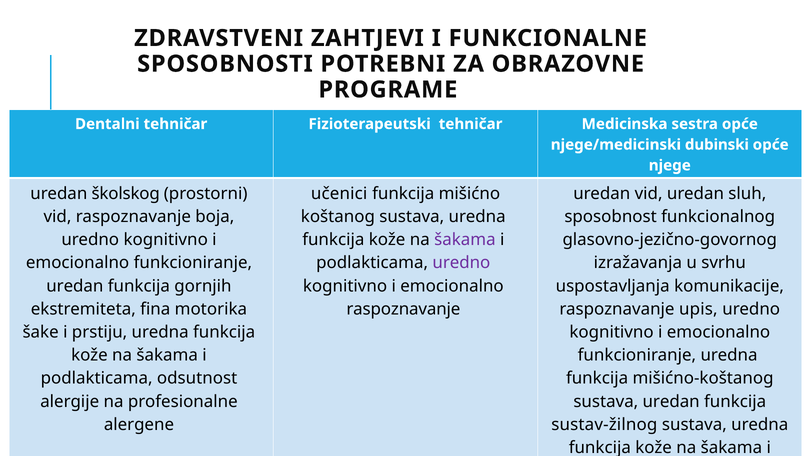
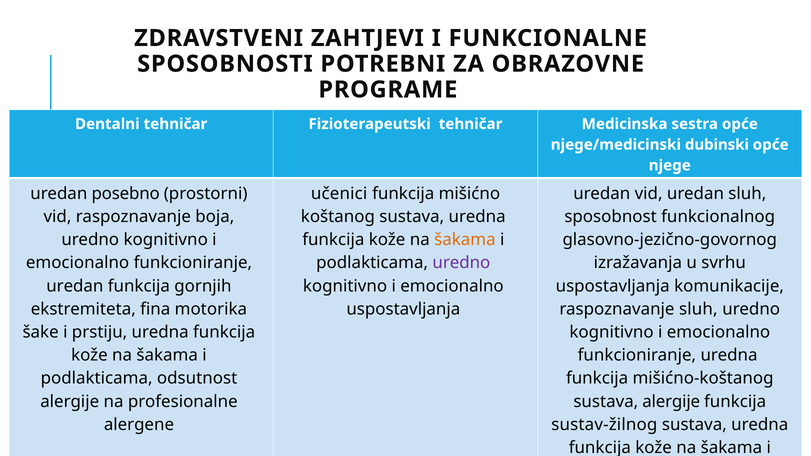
školskog: školskog -> posebno (126, 194)
šakama colour: purple -> orange (465, 240)
raspoznavanje: raspoznavanje -> uspostavljanja (403, 309)
raspoznavanje upis: upis -> sluh (698, 309)
sustava uredan: uredan -> alergije (671, 402)
